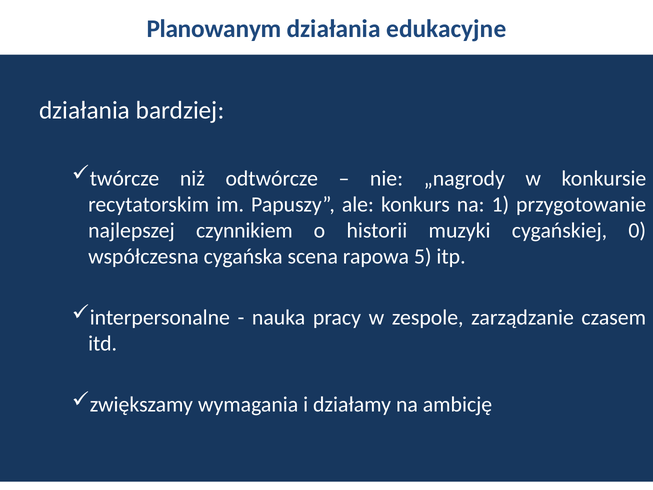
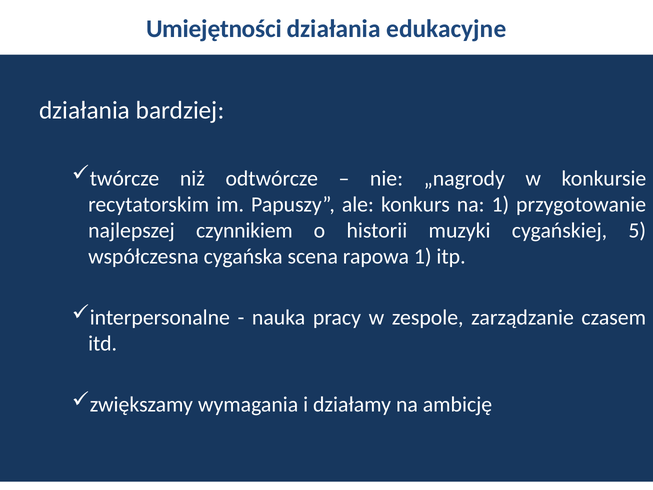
Planowanym: Planowanym -> Umiejętności (214, 29)
0: 0 -> 5 (637, 230)
rapowa 5: 5 -> 1 (423, 257)
